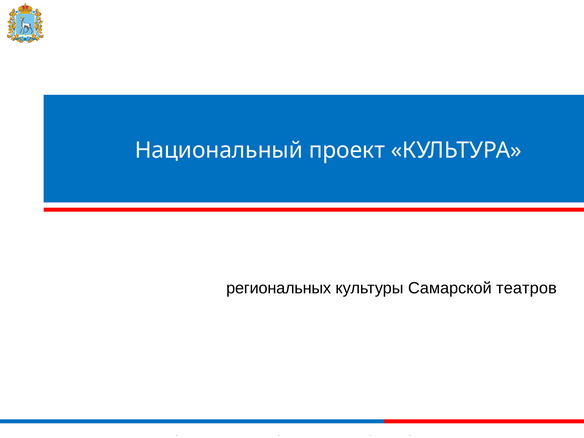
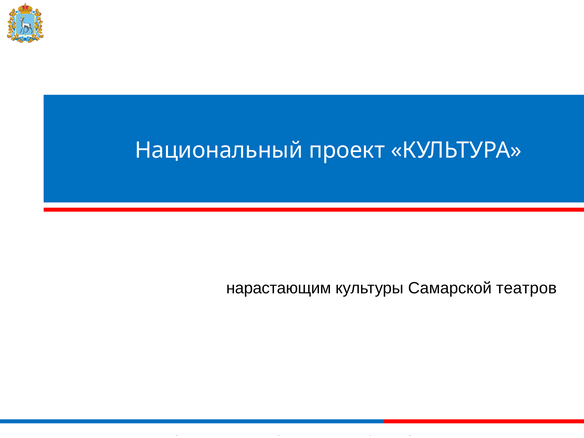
региональных: региональных -> нарастающим (279, 288)
